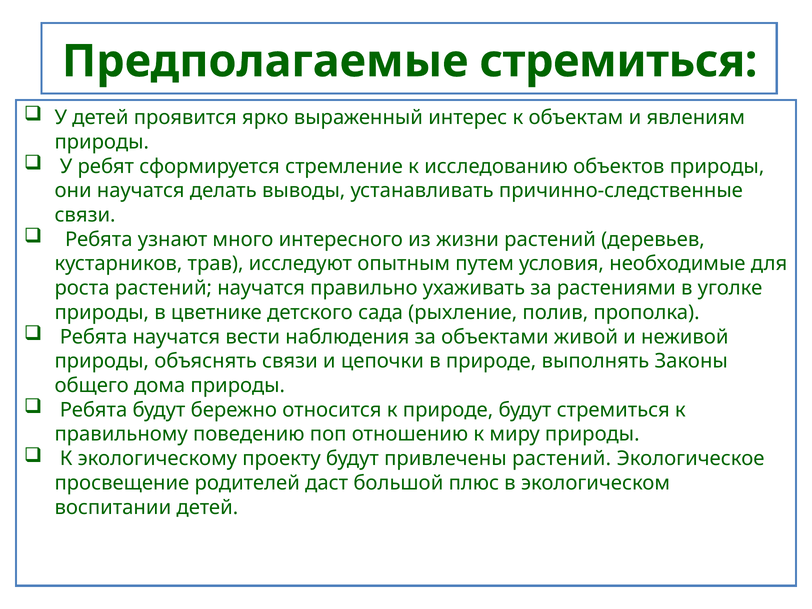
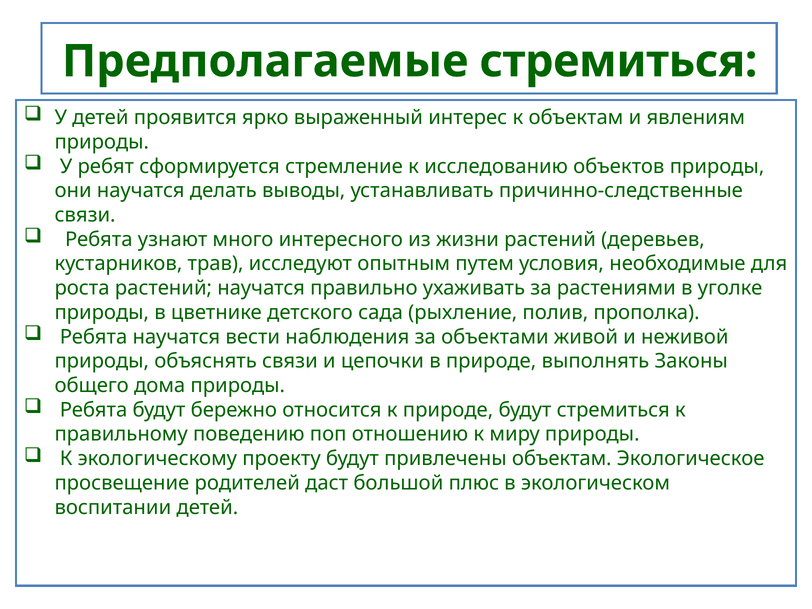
привлечены растений: растений -> объектам (562, 459)
